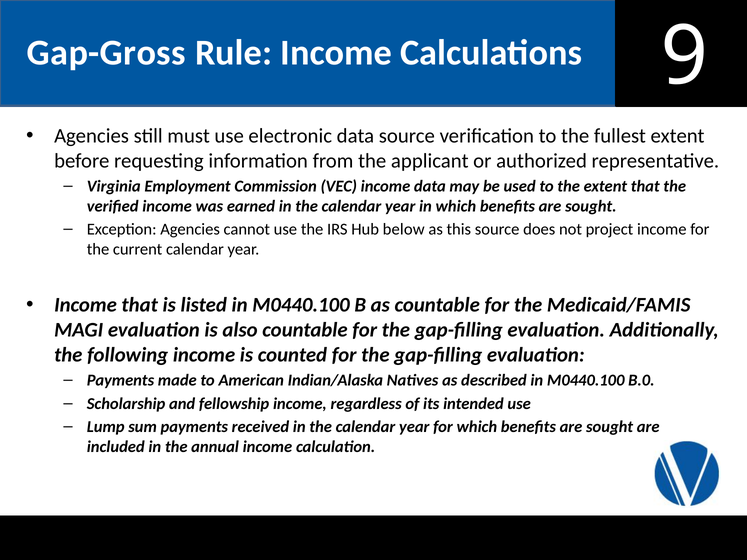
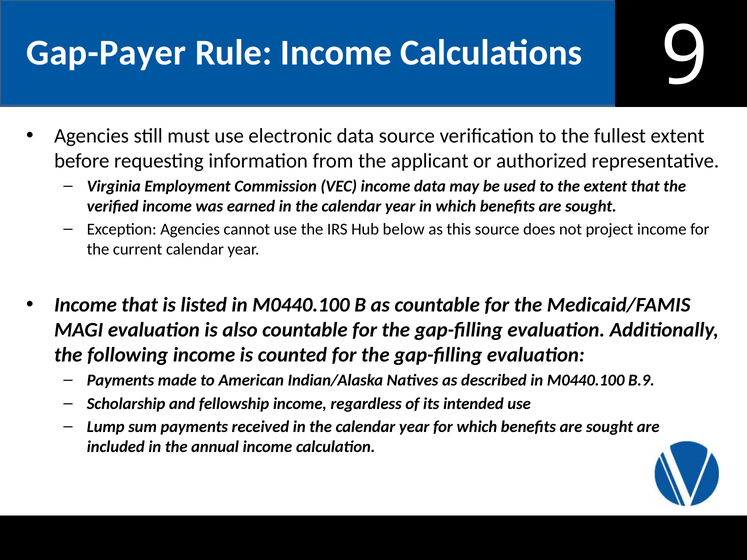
Gap-Gross: Gap-Gross -> Gap-Payer (106, 53)
B.0: B.0 -> B.9 (641, 380)
